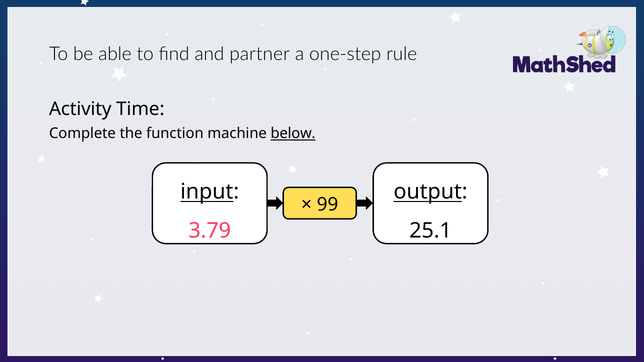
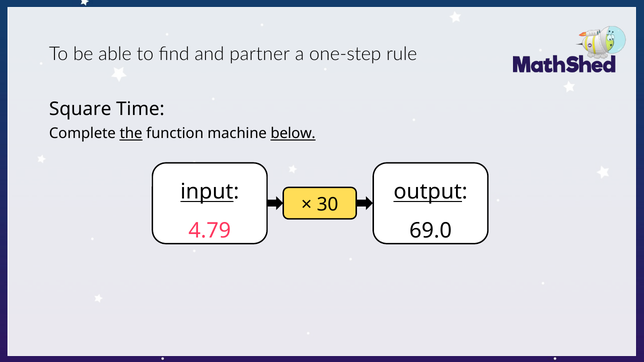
Activity: Activity -> Square (80, 109)
the underline: none -> present (131, 134)
99: 99 -> 30 (328, 205)
3.79: 3.79 -> 4.79 (210, 231)
25.1: 25.1 -> 69.0 (431, 231)
